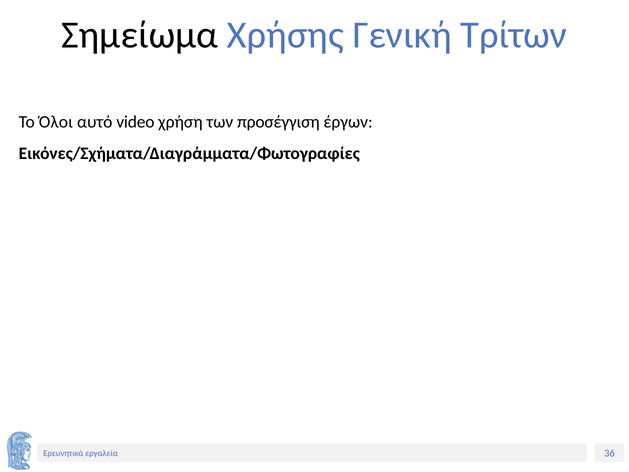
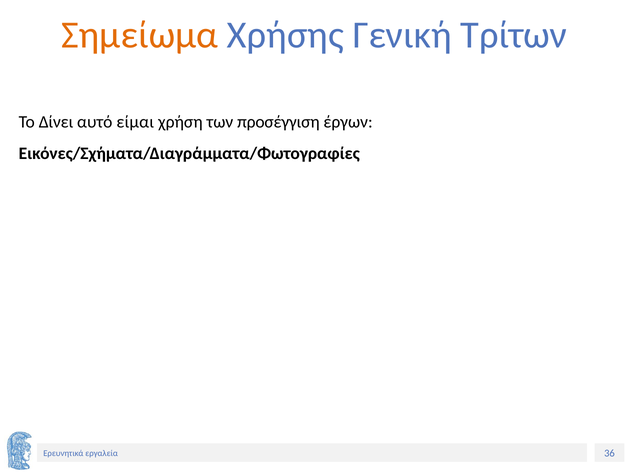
Σημείωμα colour: black -> orange (140, 35)
Όλοι: Όλοι -> Δίνει (56, 122)
video: video -> είμαι (135, 122)
